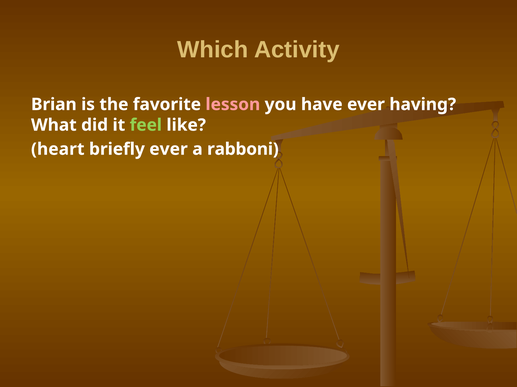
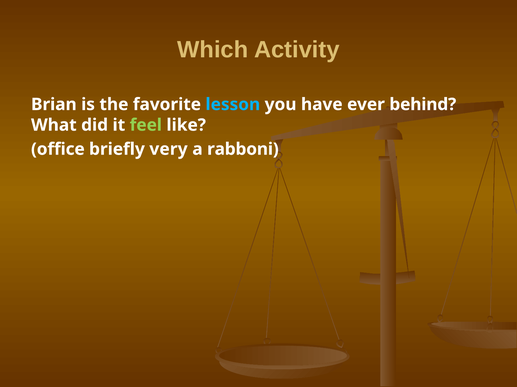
lesson colour: pink -> light blue (233, 105)
having: having -> behind (423, 105)
heart: heart -> office (58, 149)
briefly ever: ever -> very (168, 149)
